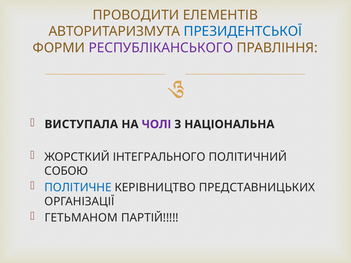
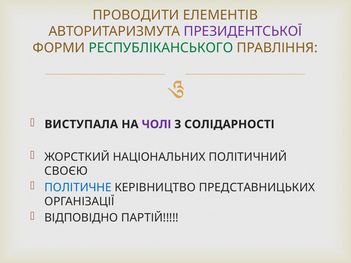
ПРЕЗИДЕНТСЬКОЇ colour: blue -> purple (243, 32)
РЕСПУБЛІКАНСЬКОГО colour: purple -> green (161, 48)
НАЦІОНАЛЬНА: НАЦІОНАЛЬНА -> СОЛІДАРНОСТІ (229, 124)
ІНТЕГРАЛЬНОГО: ІНТЕГРАЛЬНОГО -> НАЦІОНАЛЬНИХ (159, 157)
СОБОЮ: СОБОЮ -> СВОЄЮ (66, 171)
ГЕТЬМАНОМ: ГЕТЬМАНОМ -> ВІДПОВІДНО (81, 218)
